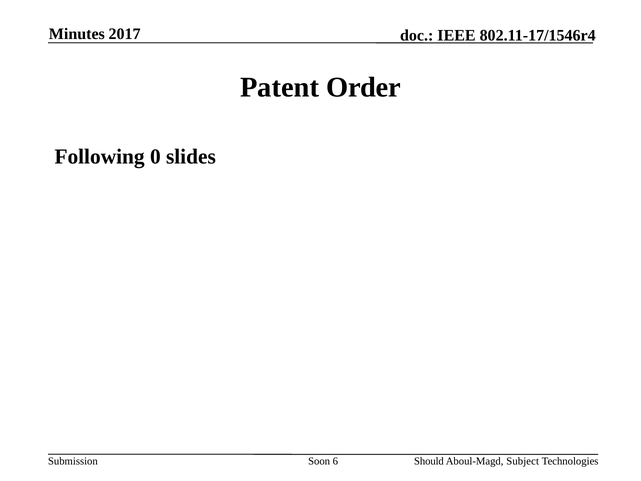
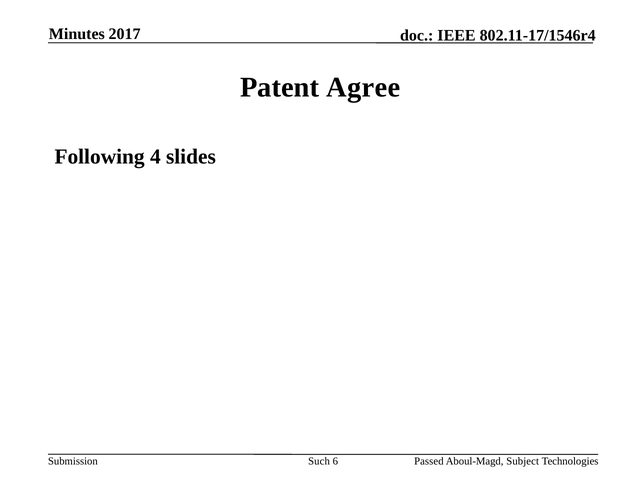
Order: Order -> Agree (363, 87)
0: 0 -> 4 (155, 156)
Soon: Soon -> Such (319, 461)
Should: Should -> Passed (429, 461)
